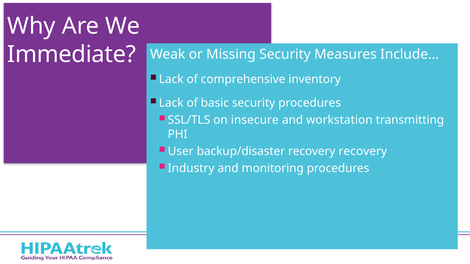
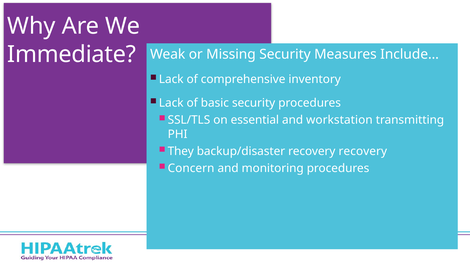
insecure: insecure -> essential (255, 120)
User: User -> They (181, 151)
Industry: Industry -> Concern (191, 168)
